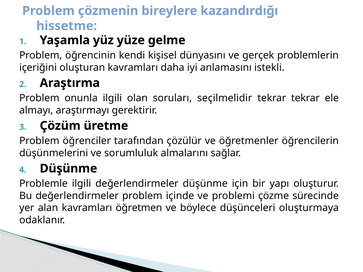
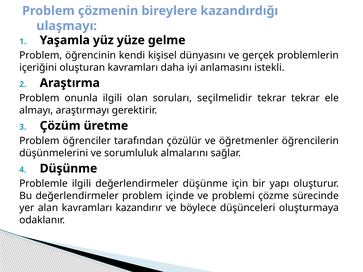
hissetme: hissetme -> ulaşmayı (67, 26)
öğretmen: öğretmen -> kazandırır (139, 208)
